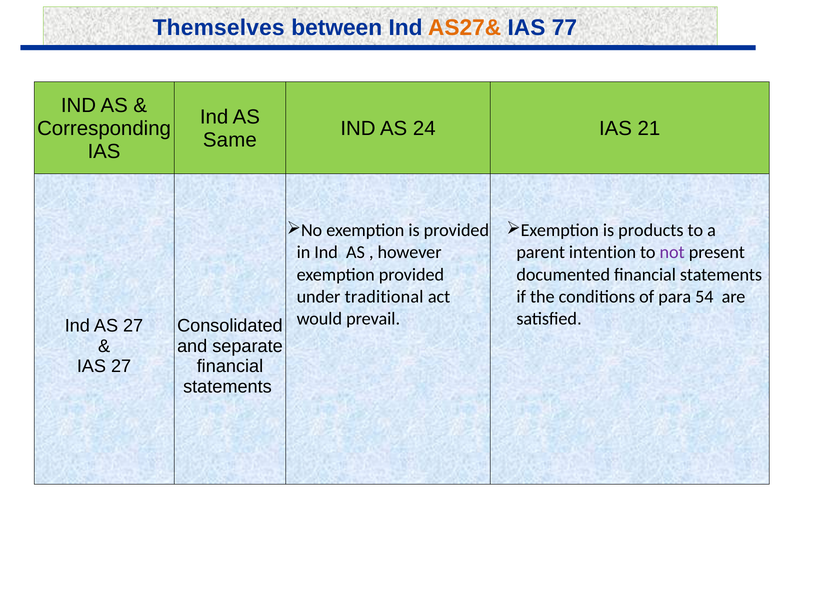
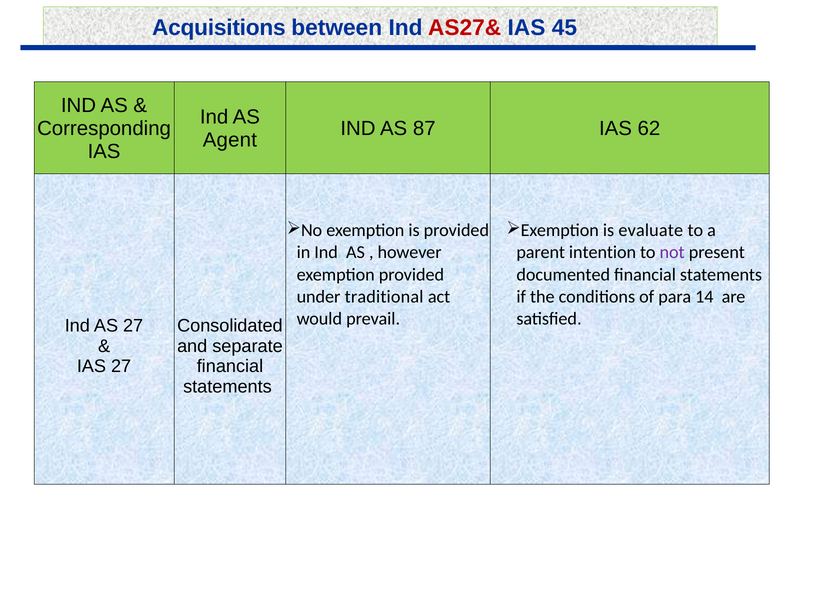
Themselves: Themselves -> Acquisitions (219, 28)
AS27& colour: orange -> red (465, 28)
77: 77 -> 45 (564, 28)
24: 24 -> 87 (424, 128)
21: 21 -> 62 (649, 128)
Same: Same -> Agent (230, 140)
products: products -> evaluate (651, 230)
54: 54 -> 14 (704, 297)
